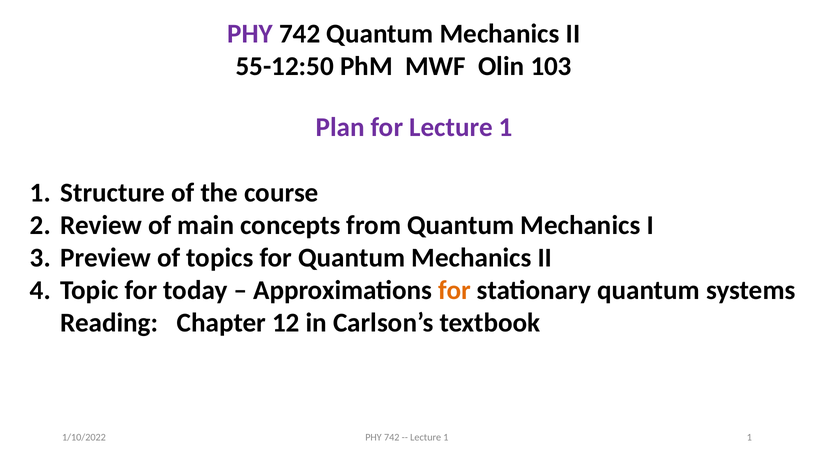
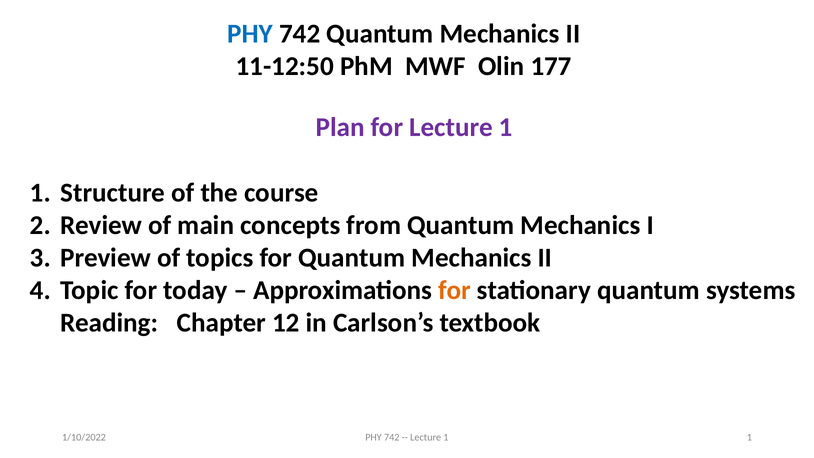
PHY colour: purple -> blue (250, 34)
55-12:50: 55-12:50 -> 11-12:50 (285, 66)
103: 103 -> 177 (551, 66)
